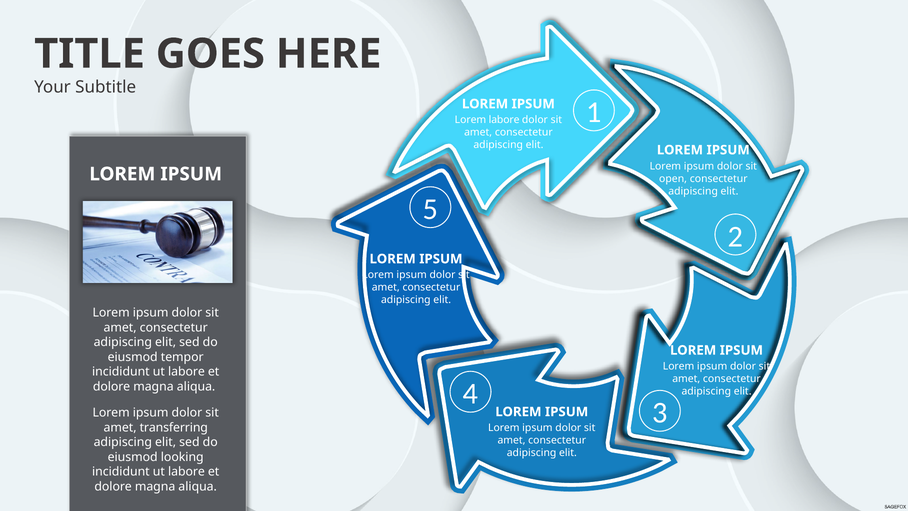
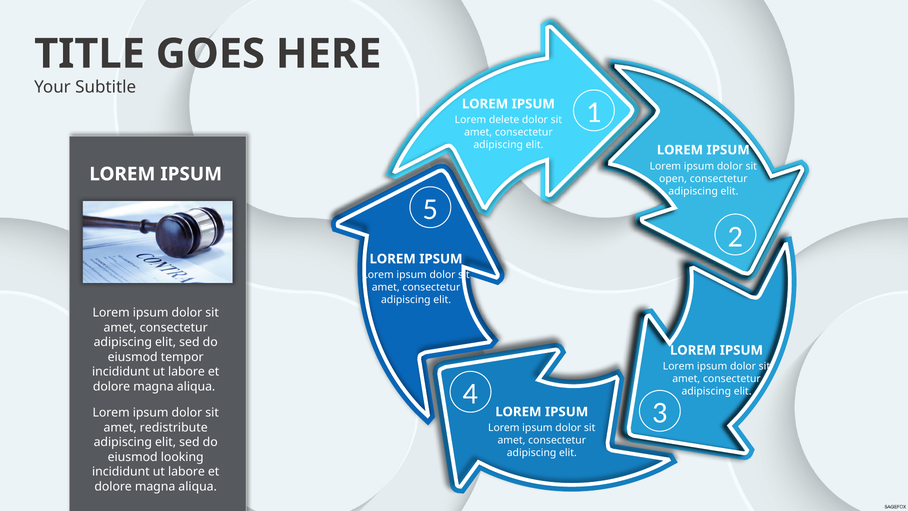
Lorem labore: labore -> delete (504, 120)
transferring: transferring -> redistribute (174, 427)
